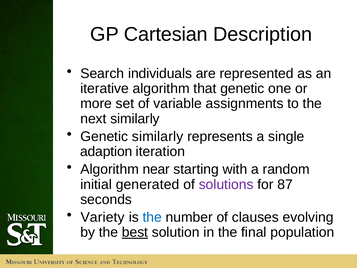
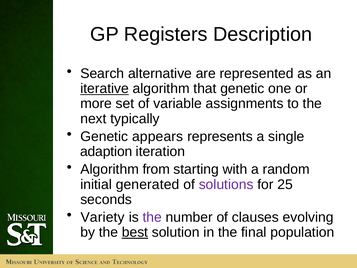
Cartesian: Cartesian -> Registers (166, 34)
individuals: individuals -> alternative (160, 74)
iterative underline: none -> present (105, 89)
next similarly: similarly -> typically (135, 119)
Genetic similarly: similarly -> appears (158, 136)
near: near -> from (156, 169)
87: 87 -> 25 (285, 184)
the colour: blue -> purple (152, 217)
